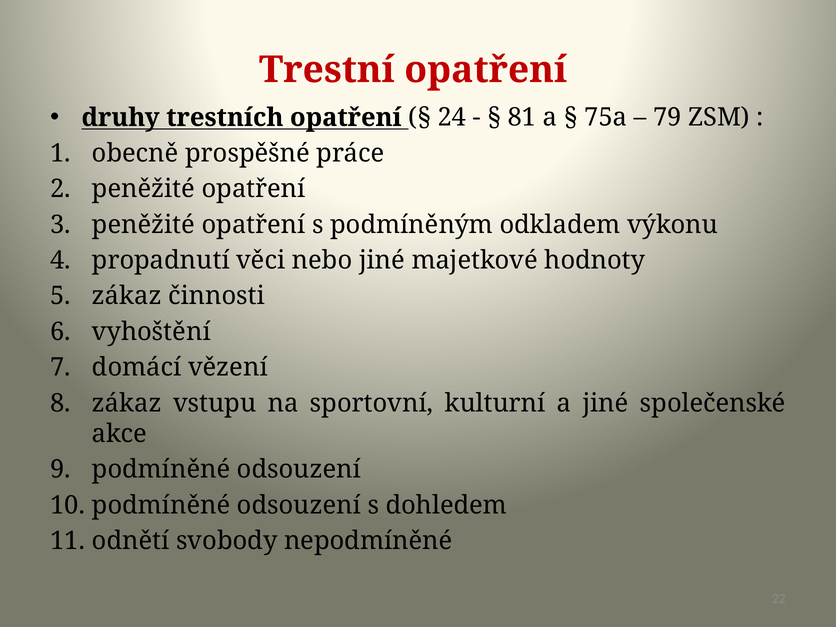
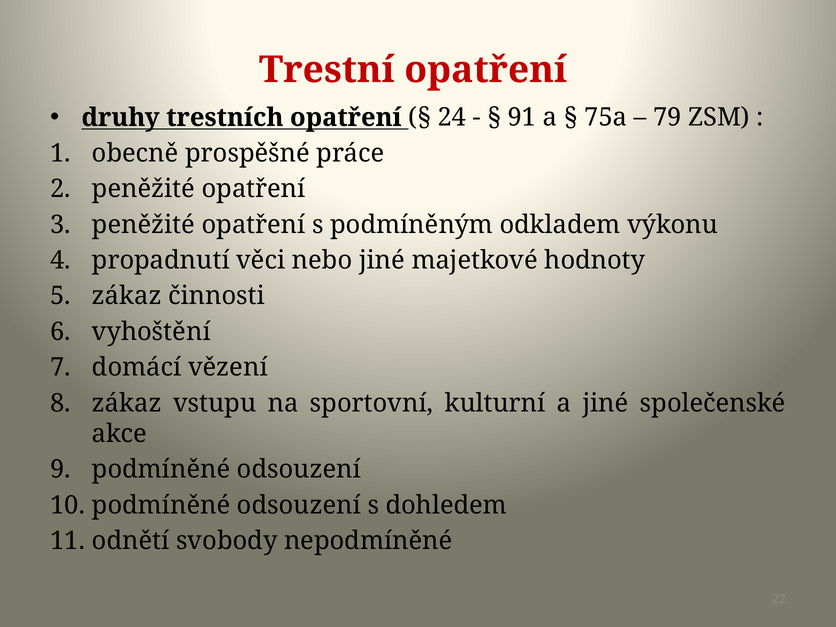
81: 81 -> 91 (522, 117)
